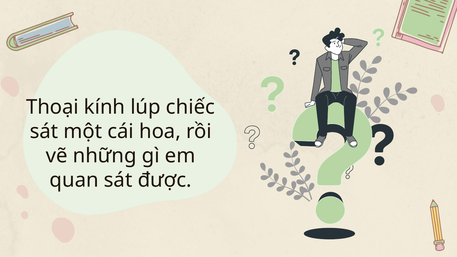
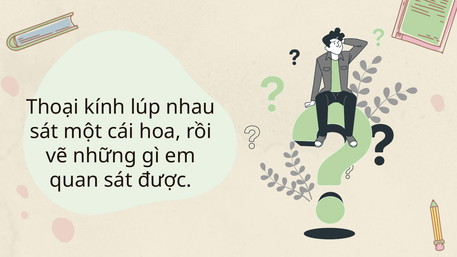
chiếc: chiếc -> nhau (190, 107)
